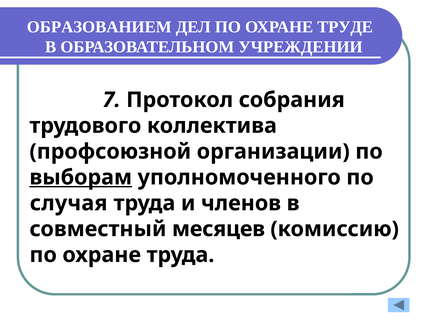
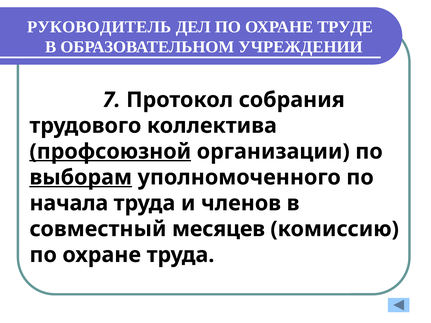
ОБРАЗОВАНИЕМ: ОБРАЗОВАНИЕМ -> РУКОВОДИТЕЛЬ (99, 27)
профсоюзной underline: none -> present (110, 152)
случая: случая -> начала (69, 203)
